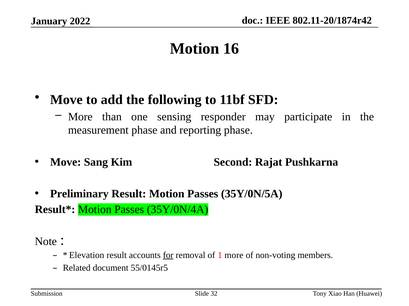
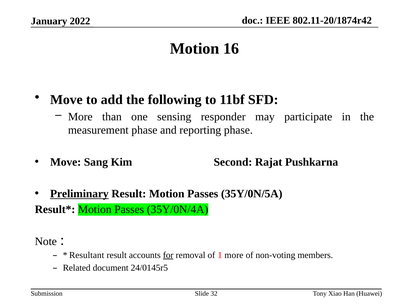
Preliminary underline: none -> present (79, 194)
Elevation: Elevation -> Resultant (87, 256)
55/0145r5: 55/0145r5 -> 24/0145r5 (149, 269)
